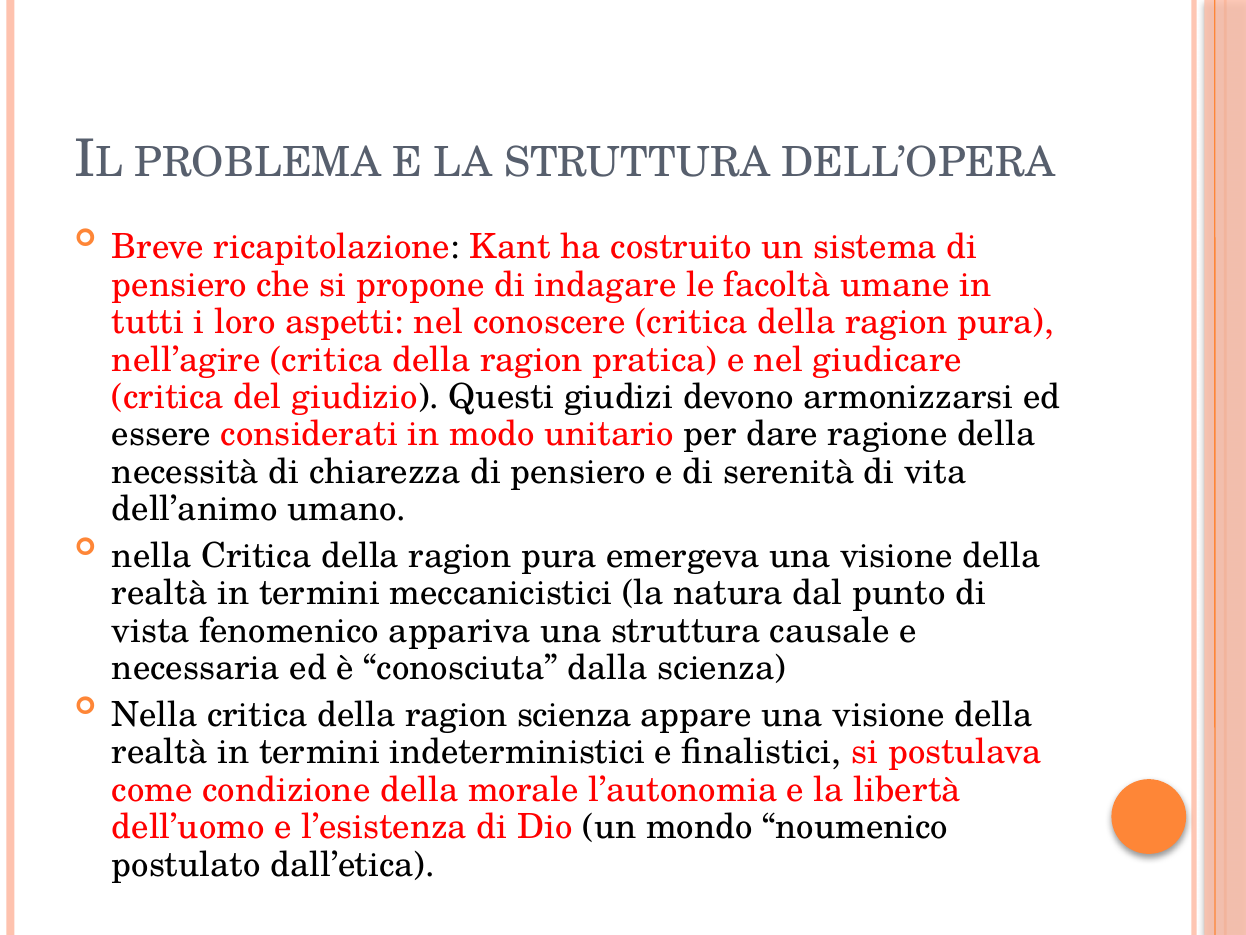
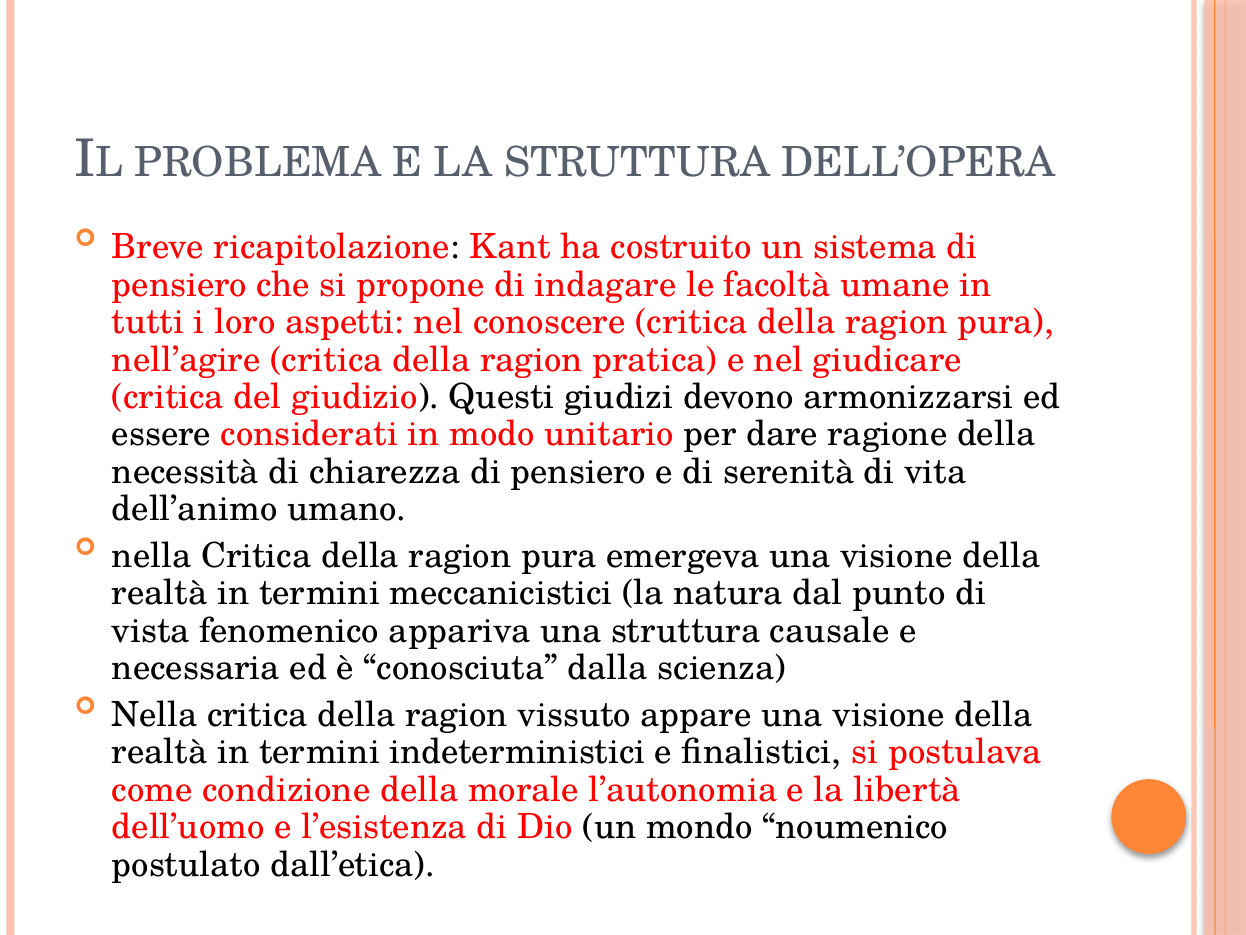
ragion scienza: scienza -> vissuto (574, 715)
